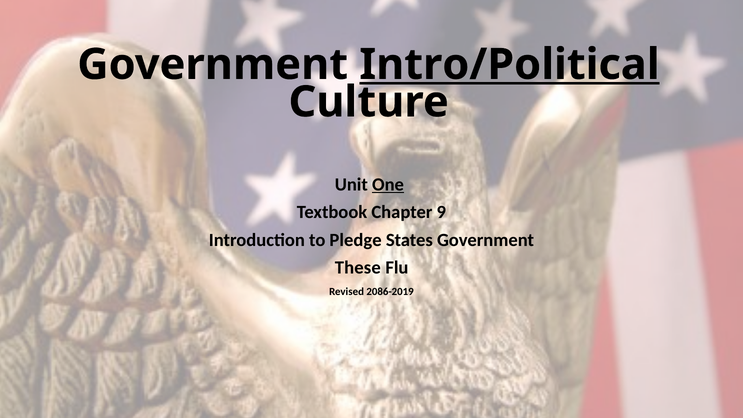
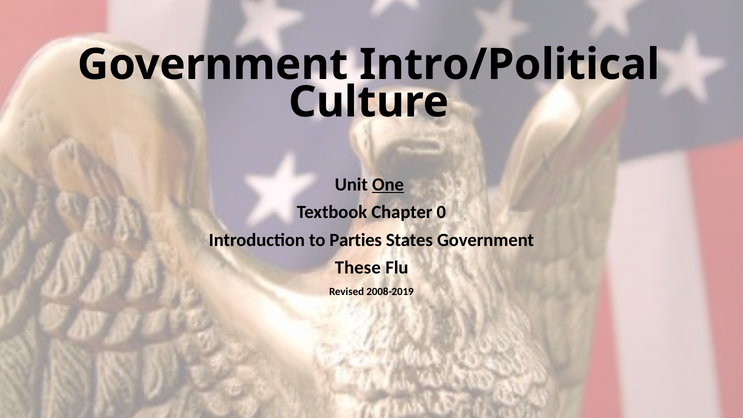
Intro/Political underline: present -> none (509, 65)
9: 9 -> 0 (441, 212)
Pledge: Pledge -> Parties (356, 240)
2086-2019: 2086-2019 -> 2008-2019 (390, 291)
